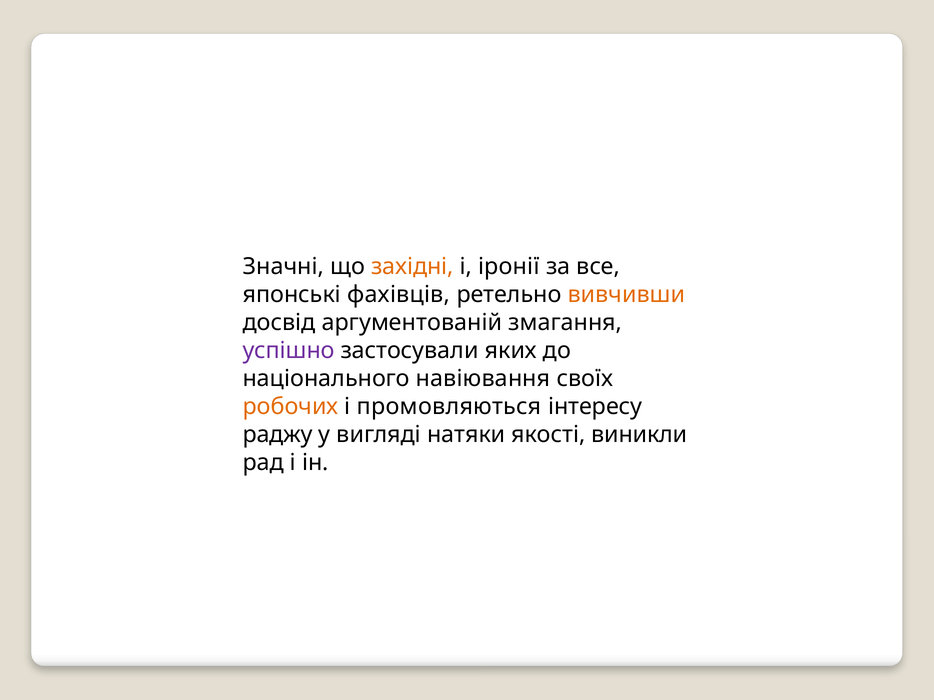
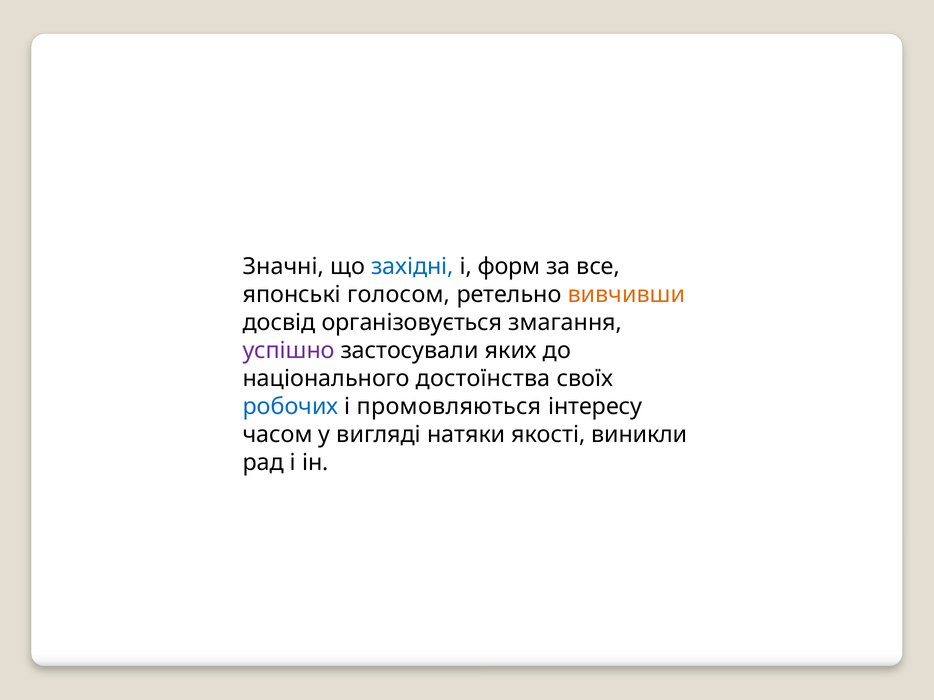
західні colour: orange -> blue (412, 267)
іронії: іронії -> форм (509, 267)
фахівців: фахівців -> голосом (399, 295)
аргументованій: аргументованій -> організовується (412, 323)
навіювання: навіювання -> достоїнства (483, 379)
робочих colour: orange -> blue (291, 407)
раджу: раджу -> часом (278, 435)
